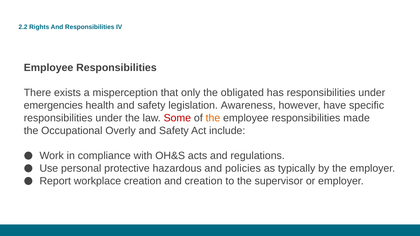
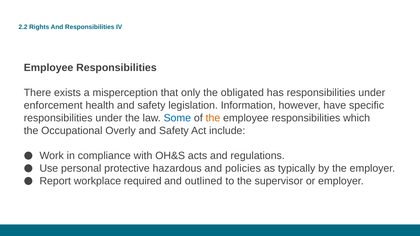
emergencies: emergencies -> enforcement (53, 106)
Awareness: Awareness -> Information (248, 106)
Some colour: red -> blue (177, 118)
made: made -> which (357, 118)
workplace creation: creation -> required (143, 181)
and creation: creation -> outlined (204, 181)
